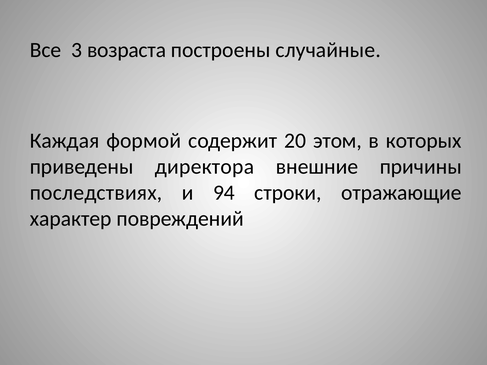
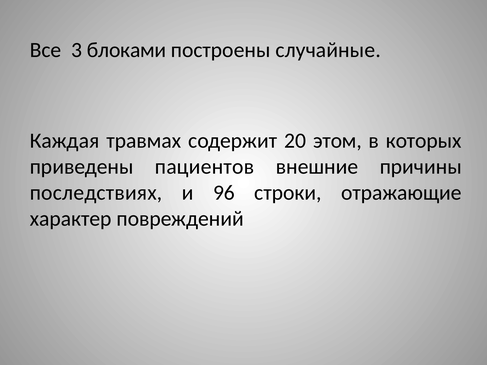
возраста: возраста -> блоками (127, 50)
формой: формой -> травмах (144, 141)
директора: директора -> пациентов (205, 167)
94: 94 -> 96 (224, 193)
